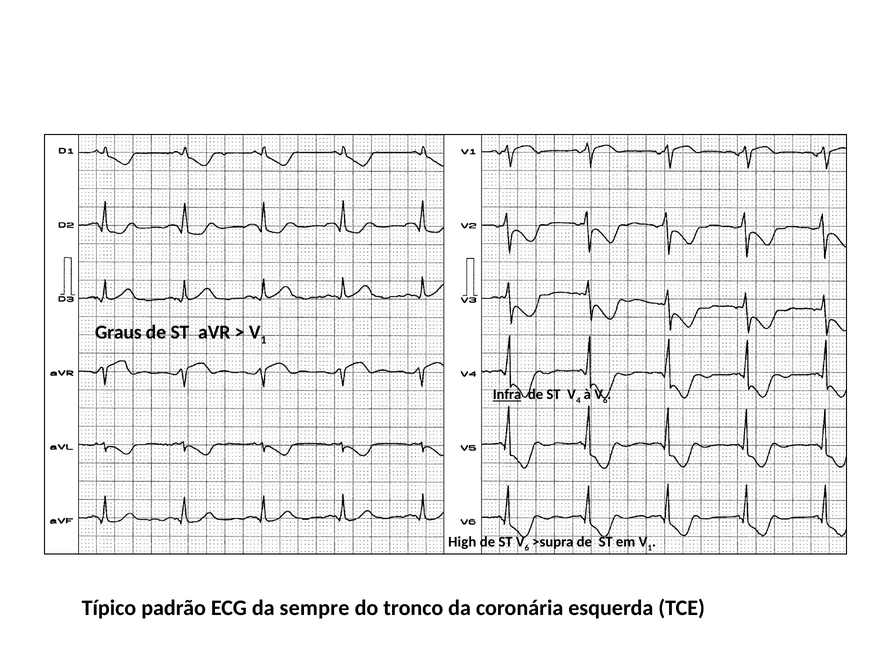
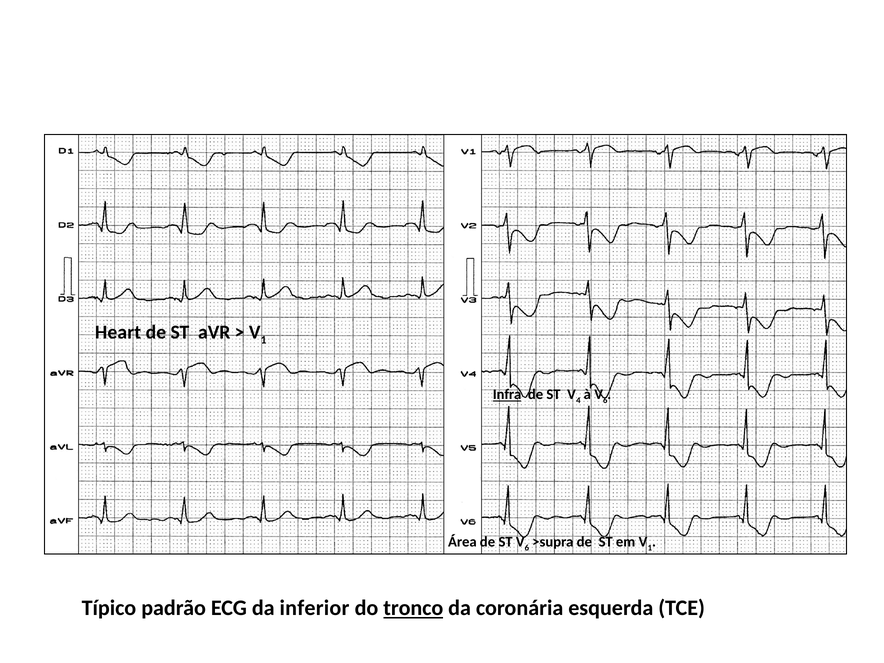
Graus: Graus -> Heart (118, 332)
High: High -> Área (462, 542)
sempre: sempre -> inferior (315, 608)
tronco underline: none -> present (413, 608)
